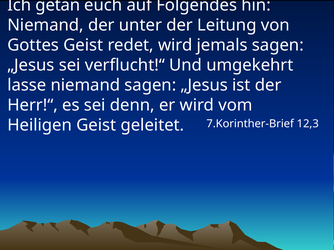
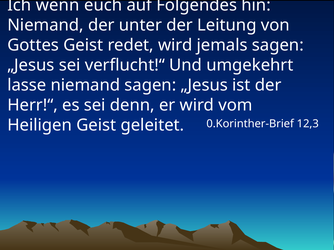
getan: getan -> wenn (58, 5)
7.Korinther-Brief: 7.Korinther-Brief -> 0.Korinther-Brief (250, 124)
